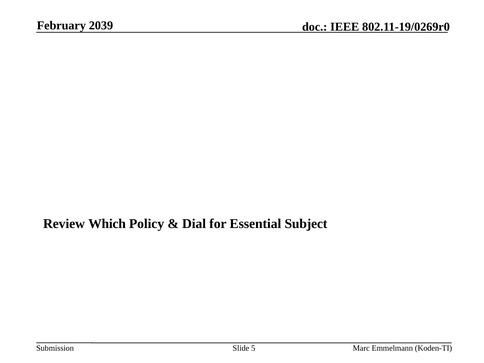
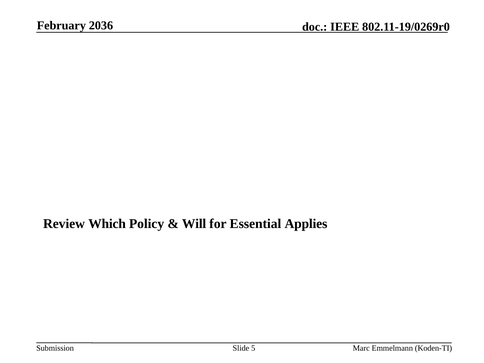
2039: 2039 -> 2036 (101, 26)
Dial: Dial -> Will (194, 224)
Subject: Subject -> Applies (306, 224)
